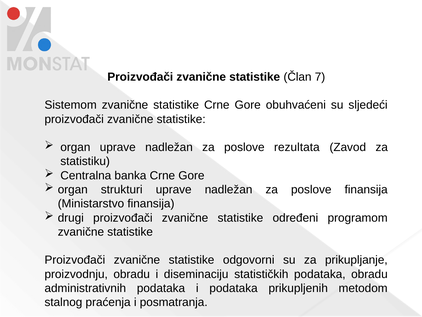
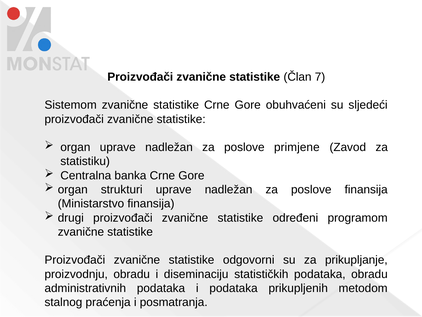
rezultata: rezultata -> primjene (297, 147)
